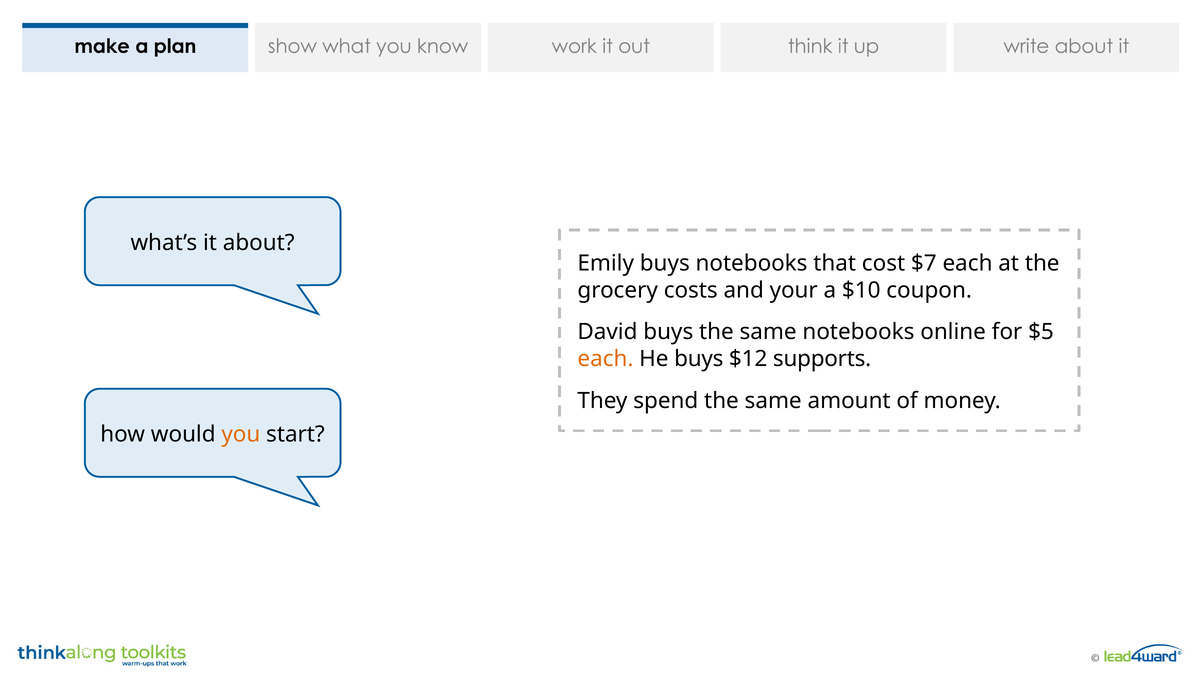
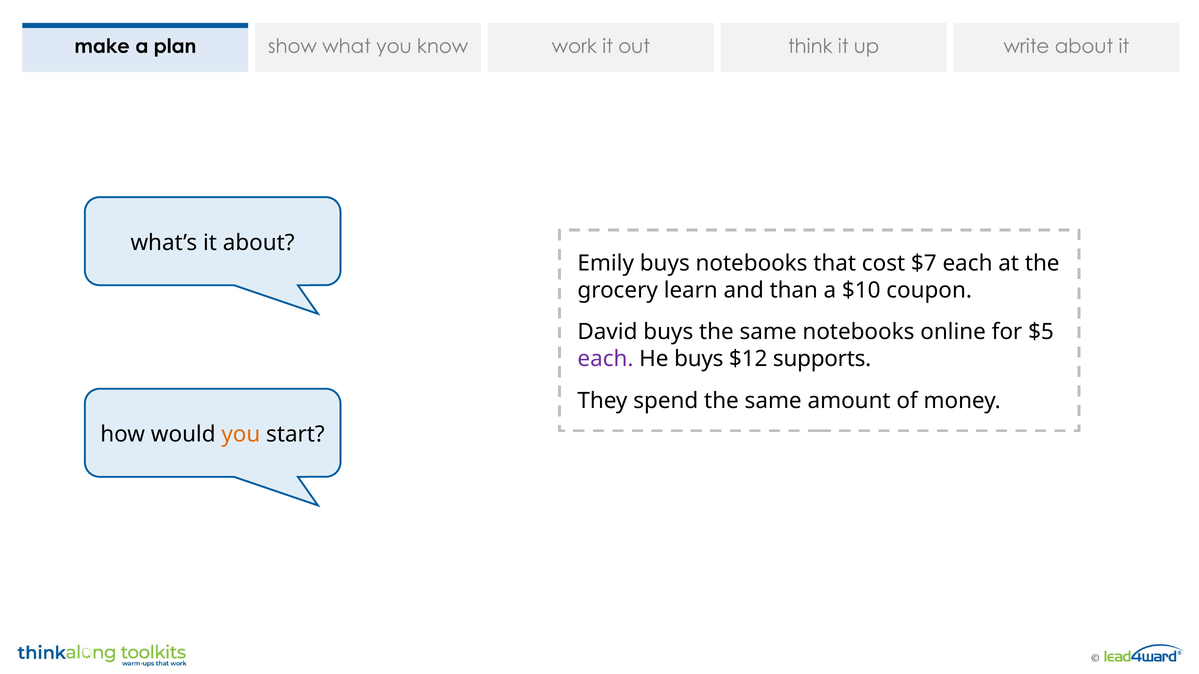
costs: costs -> learn (691, 290)
your: your -> than (794, 290)
each colour: orange -> purple (605, 359)
